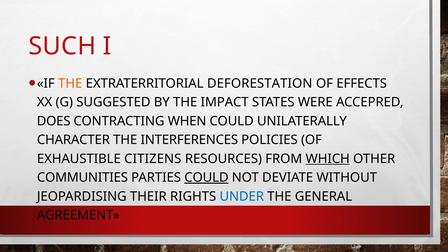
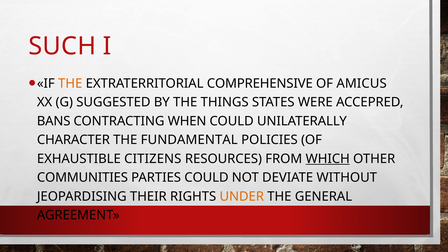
DEFORESTATION: DEFORESTATION -> COMPREHENSIVE (260, 83)
EFFECTS: EFFECTS -> AMICUS (362, 83)
IMPACT: IMPACT -> THINGS (225, 102)
DOES: DOES -> BANS (54, 121)
INTERFERENCES: INTERFERENCES -> FUNDAMENTAL (189, 140)
COULD underline: present -> none (206, 178)
UNDER colour: blue -> orange (242, 196)
